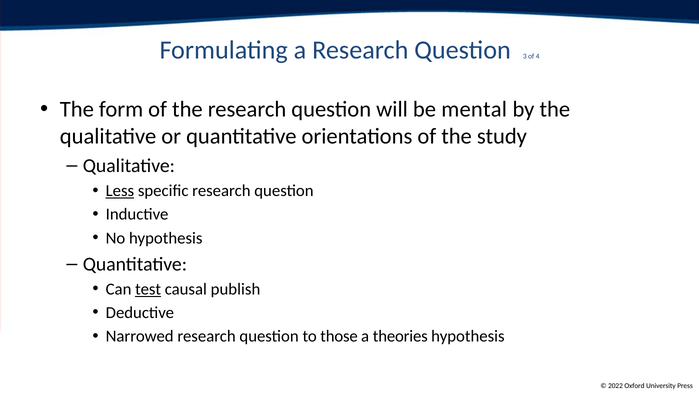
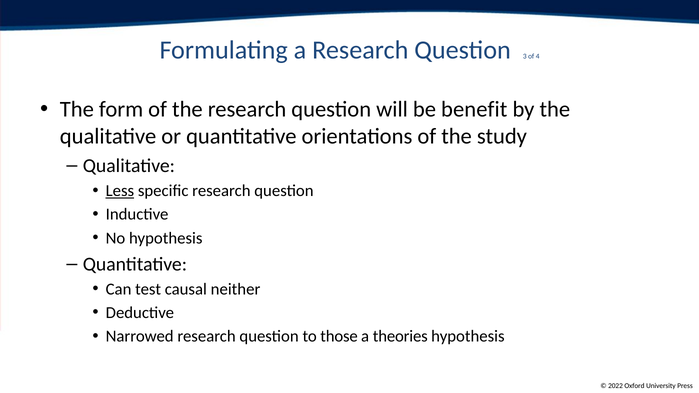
mental: mental -> benefit (474, 109)
test underline: present -> none (148, 289)
publish: publish -> neither (236, 289)
